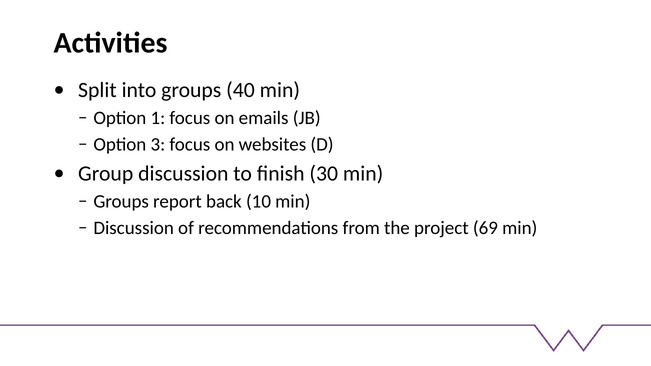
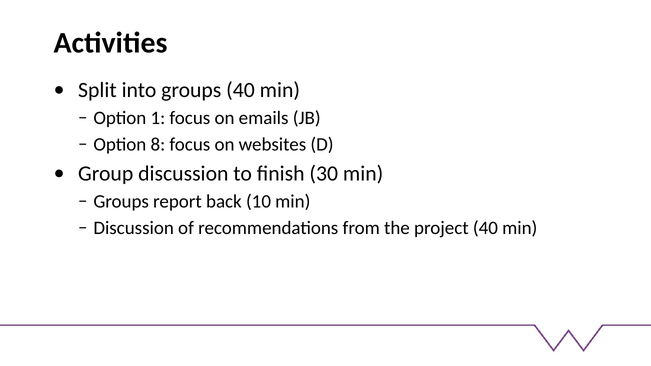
3: 3 -> 8 (158, 145)
project 69: 69 -> 40 (485, 228)
